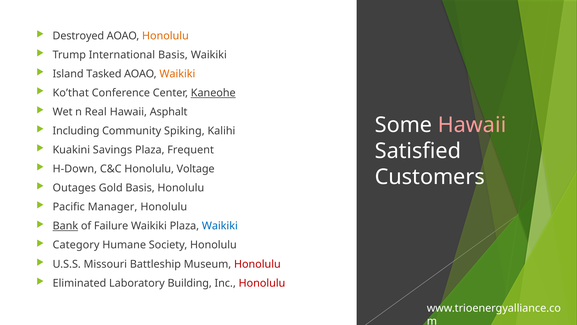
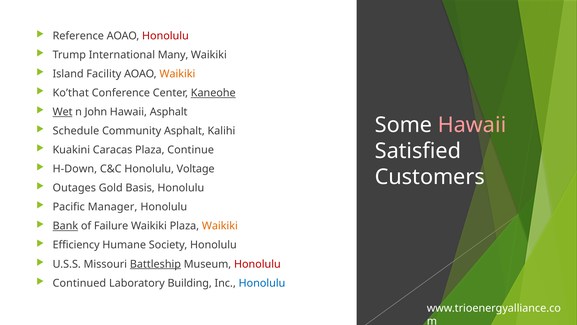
Destroyed: Destroyed -> Reference (78, 36)
Honolulu colour: orange -> red (165, 36)
International Basis: Basis -> Many (173, 55)
Tasked: Tasked -> Facility (104, 74)
Wet underline: none -> present (63, 112)
Real: Real -> John (96, 112)
Including: Including -> Schedule (76, 131)
Community Spiking: Spiking -> Asphalt (184, 131)
Savings: Savings -> Caracas (113, 150)
Frequent: Frequent -> Continue (191, 150)
Waikiki colour: blue -> orange (220, 226)
Category: Category -> Efficiency (76, 245)
Battleship underline: none -> present (155, 264)
Eliminated: Eliminated -> Continued (79, 283)
Honolulu colour: red -> blue (262, 283)
